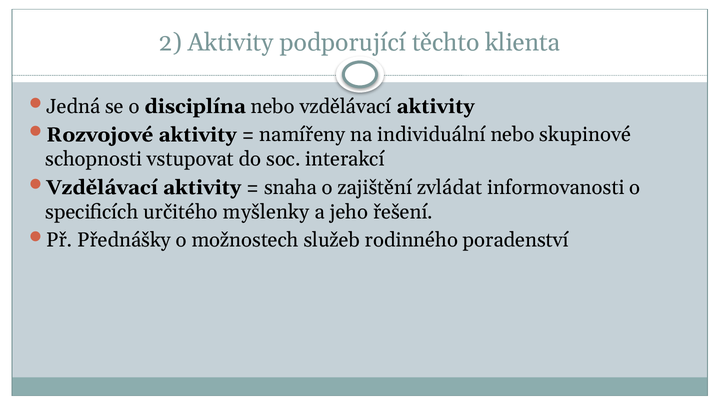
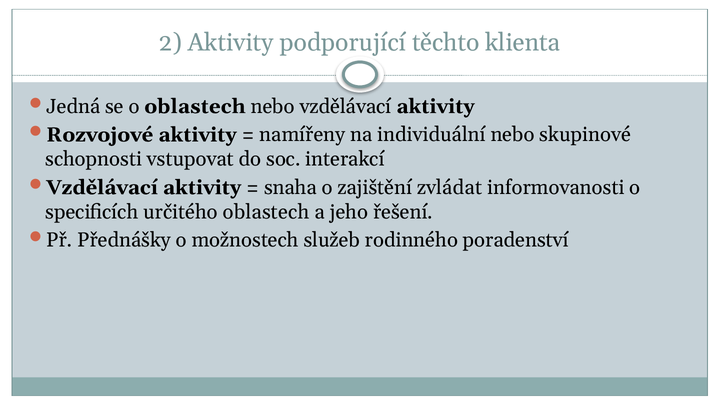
o disciplína: disciplína -> oblastech (195, 106)
určitého myšlenky: myšlenky -> oblastech (266, 212)
